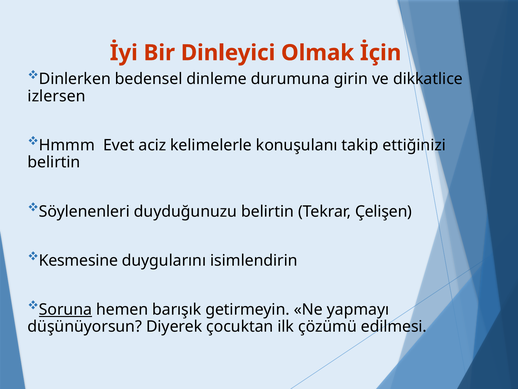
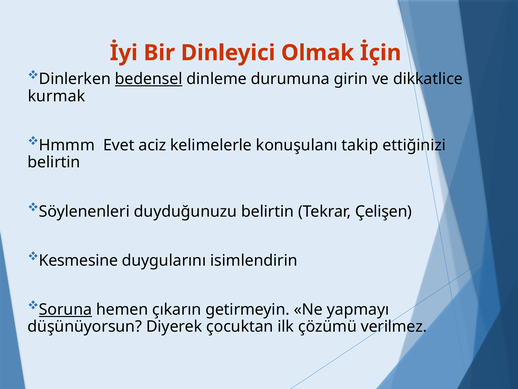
bedensel underline: none -> present (149, 79)
izlersen: izlersen -> kurmak (57, 96)
barışık: barışık -> çıkarın (177, 309)
edilmesi: edilmesi -> verilmez (394, 326)
